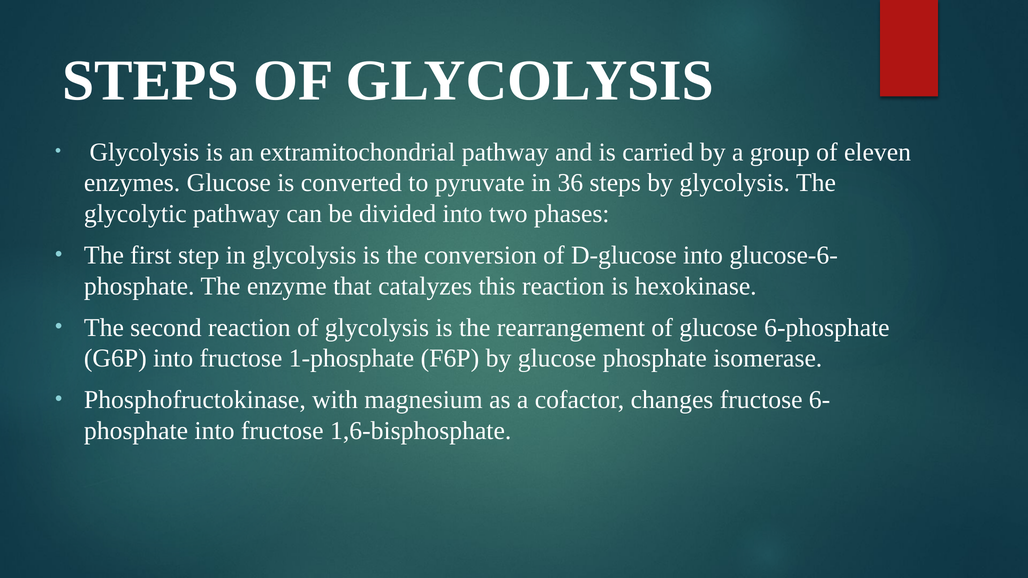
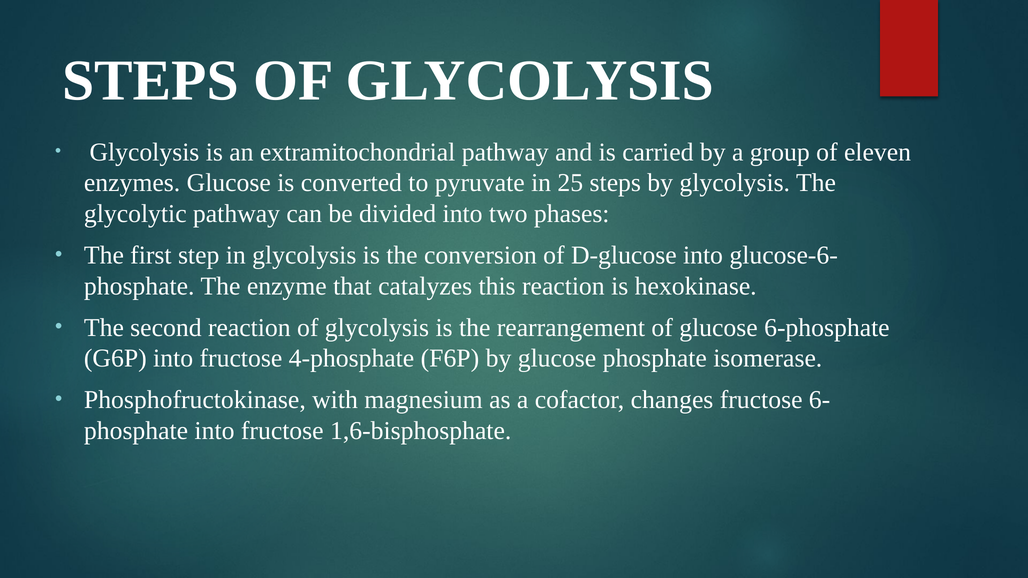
36: 36 -> 25 (570, 183)
1-phosphate: 1-phosphate -> 4-phosphate (351, 359)
